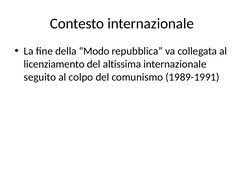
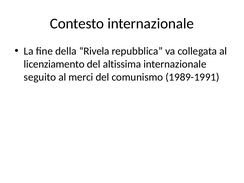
Modo: Modo -> Rivela (94, 51)
colpo: colpo -> merci (81, 77)
